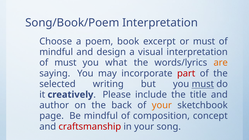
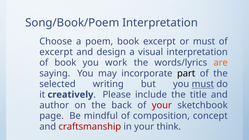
mindful: mindful -> excerpt (56, 52)
of must: must -> book (65, 63)
what: what -> work (116, 63)
part colour: red -> black (186, 73)
your colour: orange -> red (162, 105)
song: song -> think (169, 127)
